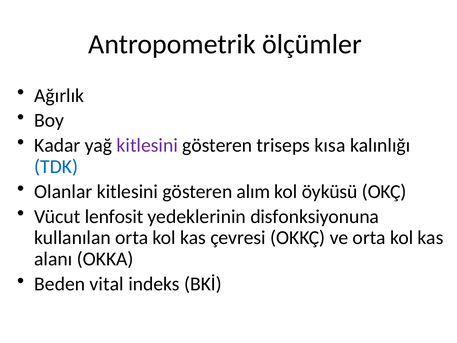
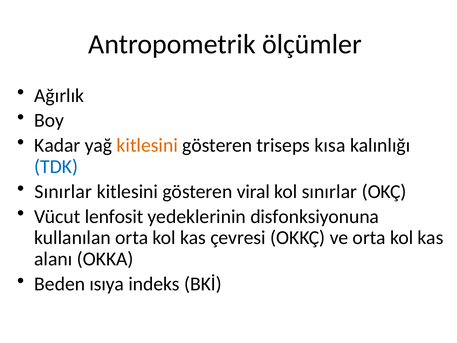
kitlesini colour: purple -> orange (147, 145)
Olanlar: Olanlar -> Sınırlar (63, 191)
alım: alım -> viral (253, 191)
kol öyküsü: öyküsü -> sınırlar (329, 191)
vital: vital -> ısıya (107, 284)
